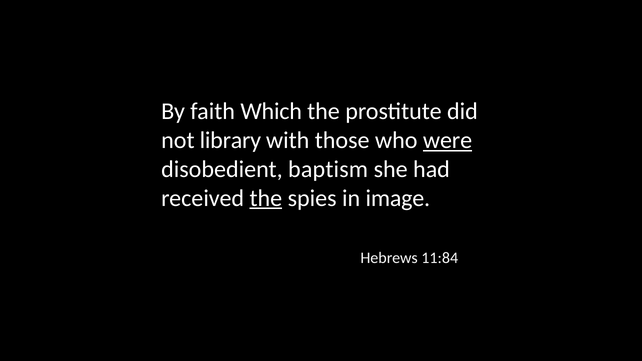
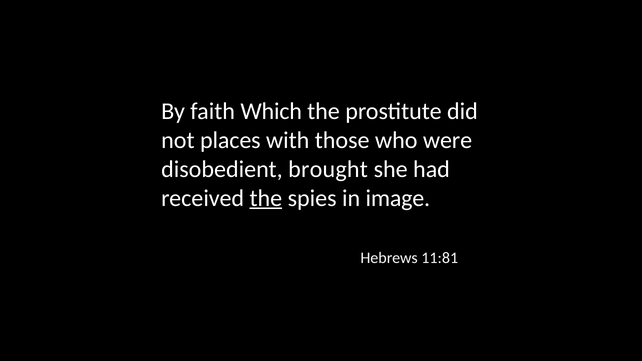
library: library -> places (230, 140)
were underline: present -> none (448, 140)
baptism: baptism -> brought (328, 169)
11:84: 11:84 -> 11:81 (440, 258)
